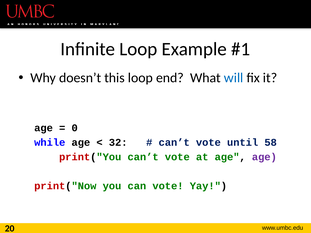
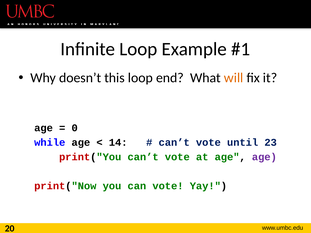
will colour: blue -> orange (234, 78)
32: 32 -> 14 (118, 143)
58: 58 -> 23 (271, 143)
